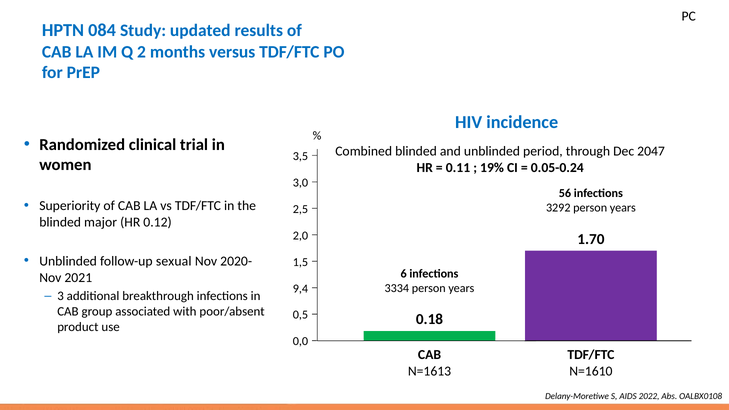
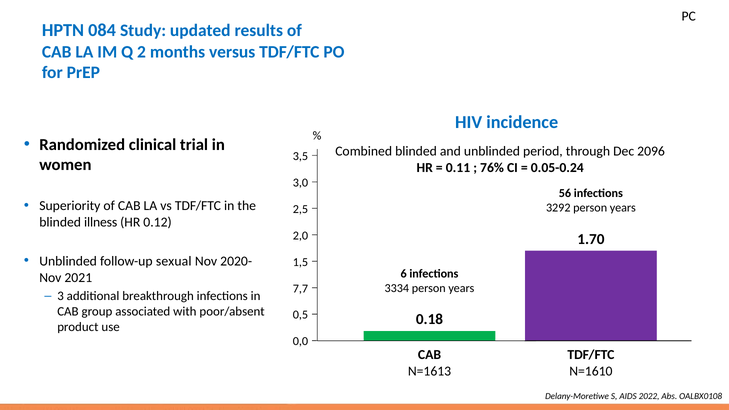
2047: 2047 -> 2096 (651, 151)
19%: 19% -> 76% (492, 168)
major: major -> illness (101, 222)
9,4: 9,4 -> 7,7 (301, 289)
